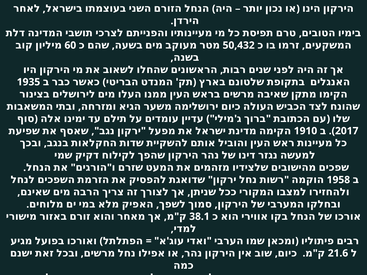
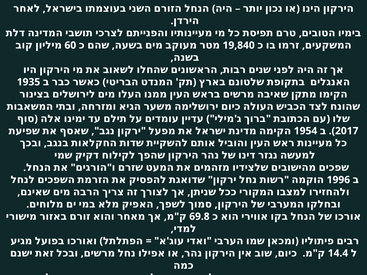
50,432: 50,432 -> 19,840 (239, 45)
1910: 1910 -> 1954 (306, 131)
1958: 1958 -> 1996 (338, 180)
38.1: 38.1 -> 69.8 (199, 217)
21.6: 21.6 -> 14.4 (338, 253)
